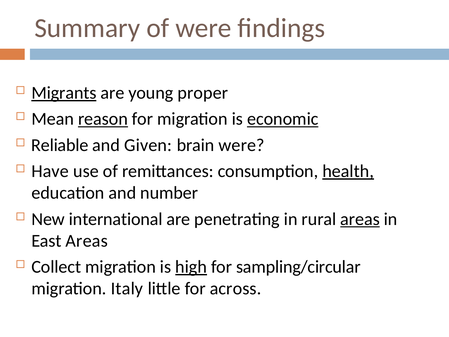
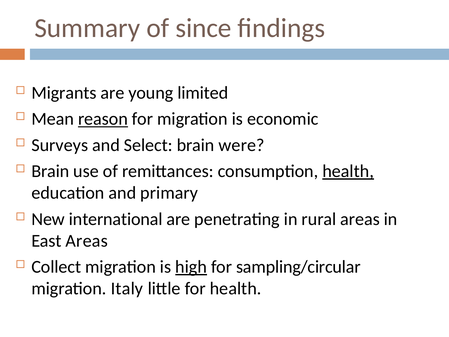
of were: were -> since (204, 28)
Migrants underline: present -> none (64, 93)
proper: proper -> limited (203, 93)
economic underline: present -> none (283, 119)
Reliable: Reliable -> Surveys (60, 145)
Given: Given -> Select (148, 145)
Have: Have -> Brain (50, 171)
number: number -> primary (169, 193)
areas underline: present -> none (360, 219)
for across: across -> health (236, 288)
